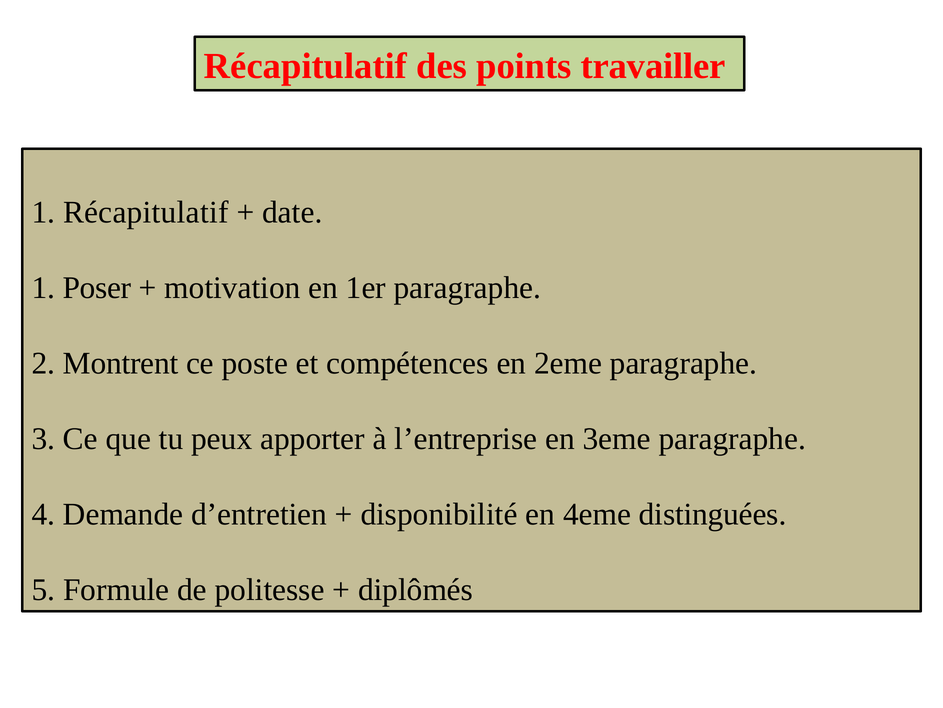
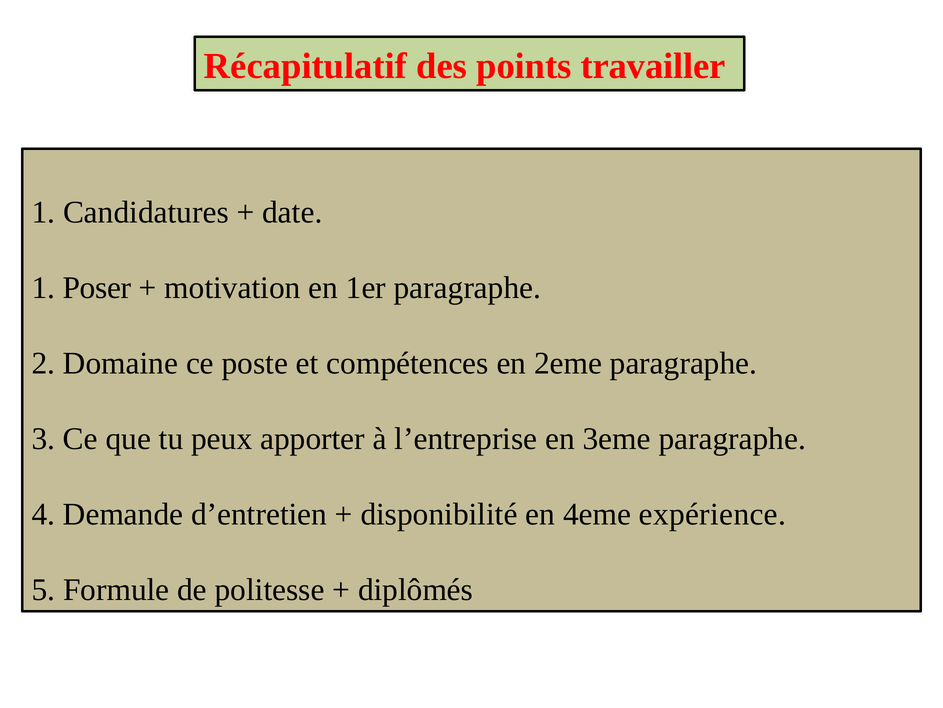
1 Récapitulatif: Récapitulatif -> Candidatures (146, 212)
Montrent: Montrent -> Domaine (121, 363)
distinguées: distinguées -> expérience (712, 514)
